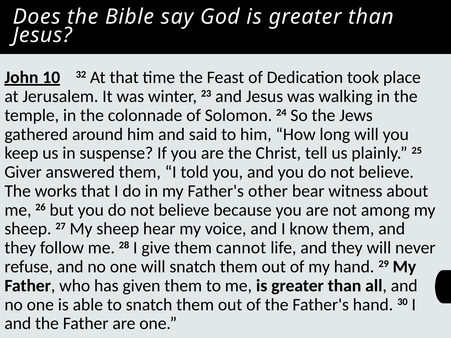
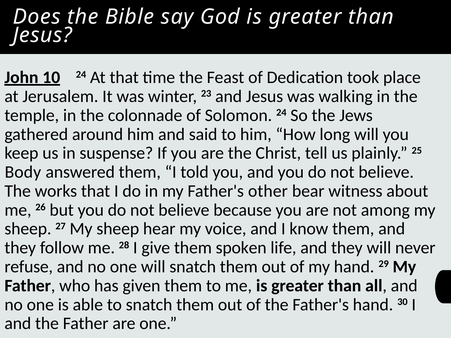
10 32: 32 -> 24 (81, 75)
Giver: Giver -> Body (23, 172)
cannot: cannot -> spoken (241, 248)
